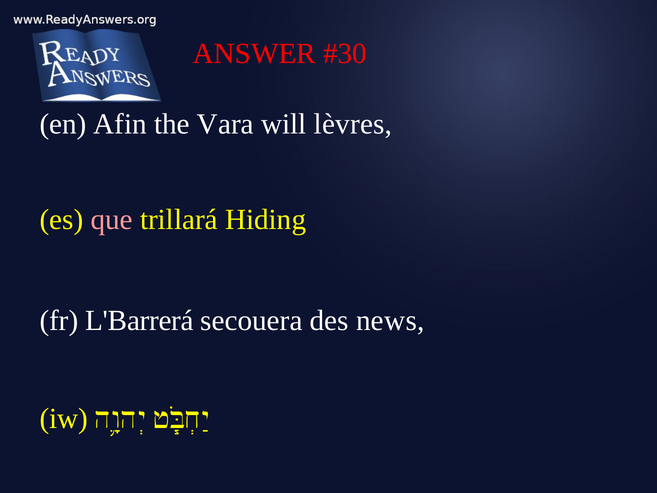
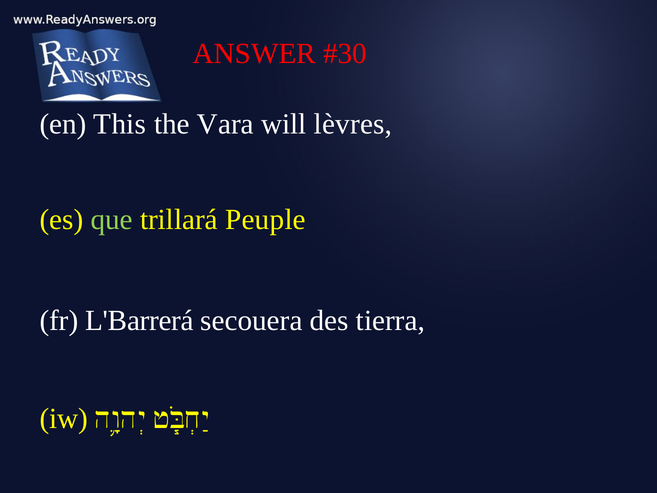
Afin: Afin -> This (120, 124)
que colour: pink -> light green (112, 219)
Hiding: Hiding -> Peuple (265, 219)
news: news -> tierra (390, 321)
